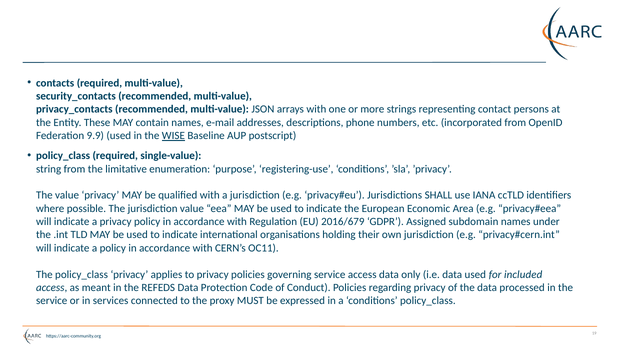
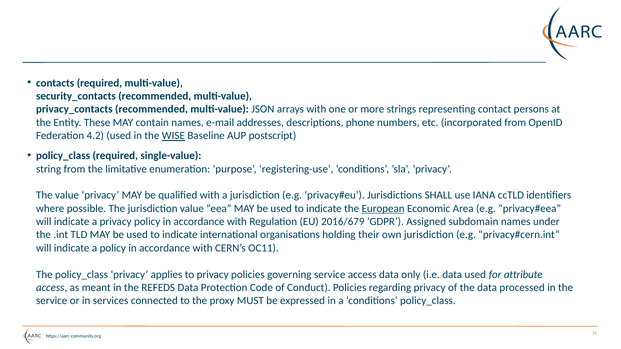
9.9: 9.9 -> 4.2 (95, 136)
European underline: none -> present (383, 209)
included: included -> attribute (523, 275)
